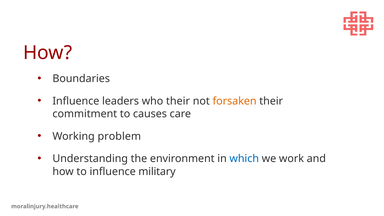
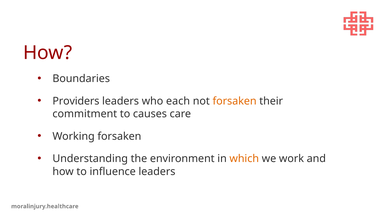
Influence: Influence -> Providers (76, 101)
who their: their -> each (178, 101)
Working problem: problem -> forsaken (119, 136)
which colour: blue -> orange (244, 159)
influence military: military -> leaders (157, 172)
